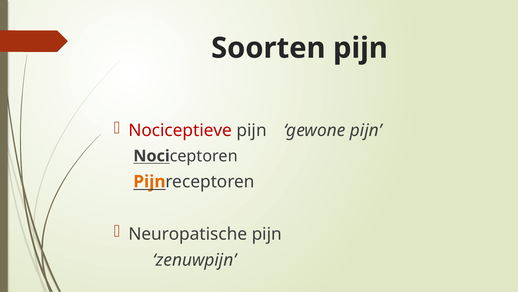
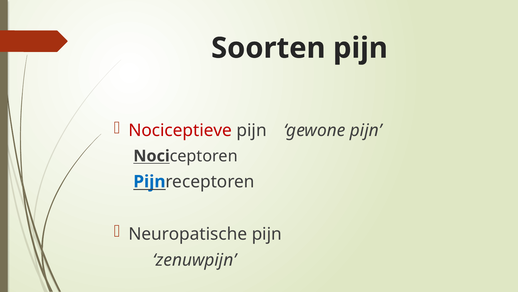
Pijn colour: orange -> blue (149, 181)
